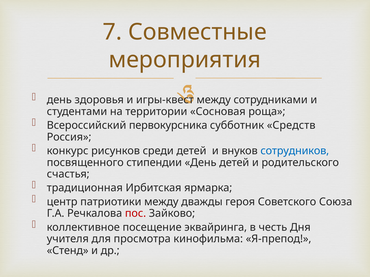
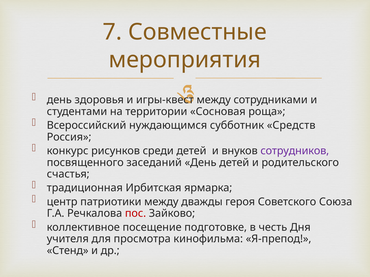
первокурсника: первокурсника -> нуждающимся (168, 126)
сотрудников colour: blue -> purple (295, 151)
стипендии: стипендии -> заседаний (154, 163)
эквайринга: эквайринга -> подготовке (216, 228)
